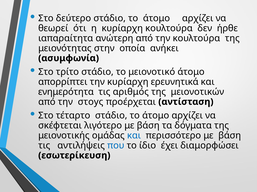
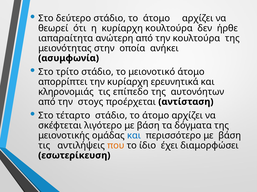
ενημερότητα: ενημερότητα -> κληρονομιάς (66, 92)
αριθμός: αριθμός -> επίπεδο (131, 92)
μειονοτικών: μειονοτικών -> αυτονόητων (197, 92)
που colour: blue -> orange (116, 146)
